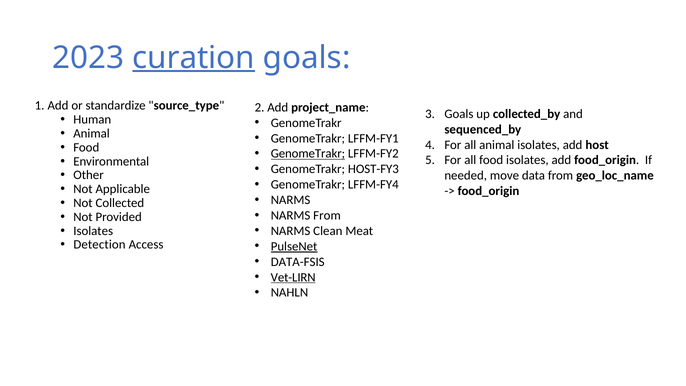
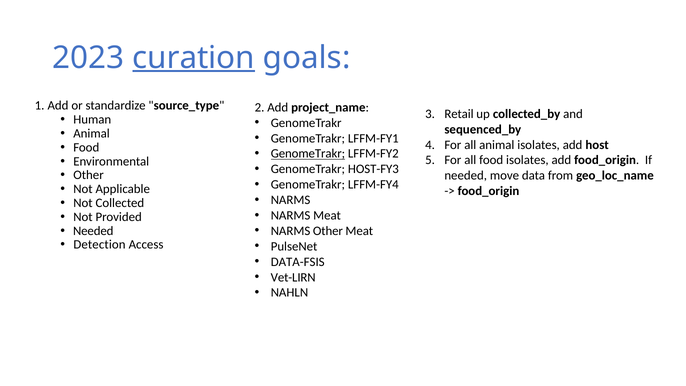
Goals: Goals -> Retail (459, 114)
NARMS From: From -> Meat (327, 215)
NARMS Clean: Clean -> Other (328, 231)
Isolates: Isolates -> Needed (93, 231)
PulseNet underline: present -> none (294, 246)
Vet-LIRN underline: present -> none (293, 277)
